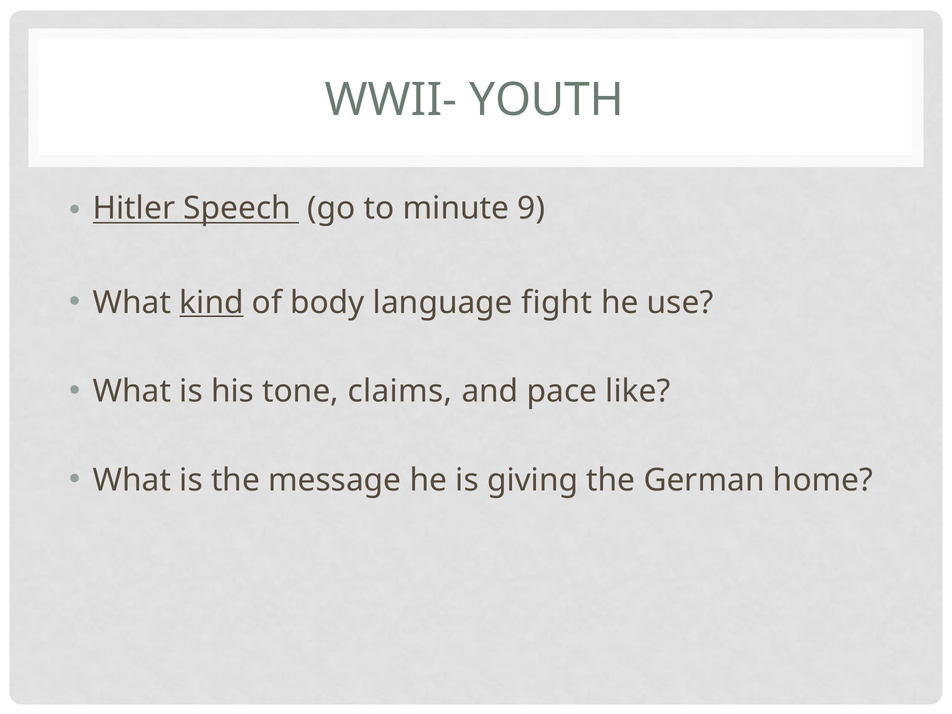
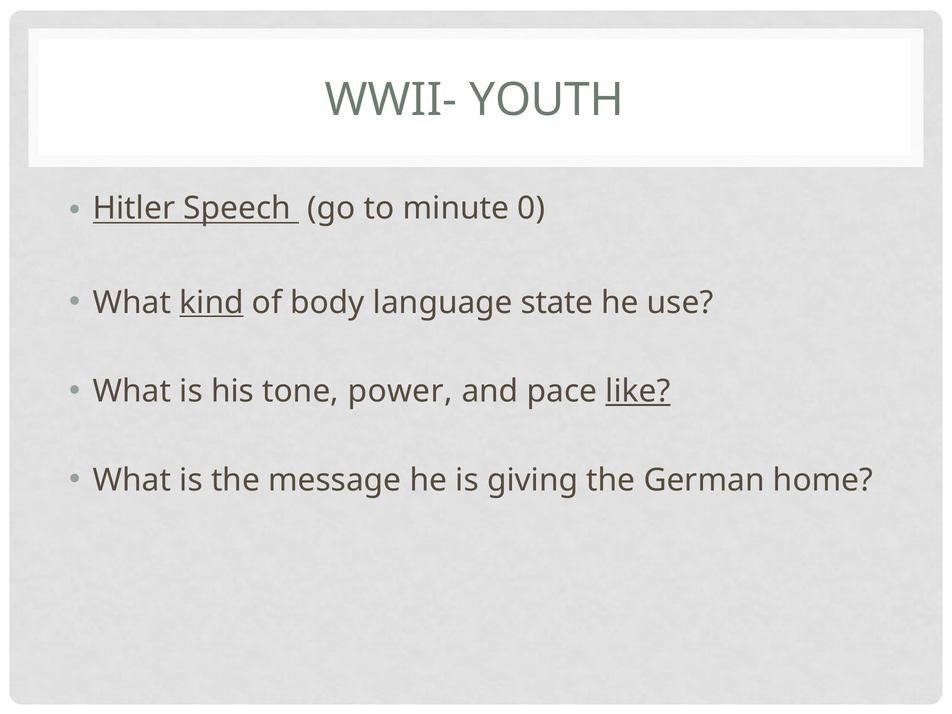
9: 9 -> 0 (531, 208)
fight: fight -> state (557, 303)
claims: claims -> power (400, 391)
like underline: none -> present (638, 391)
